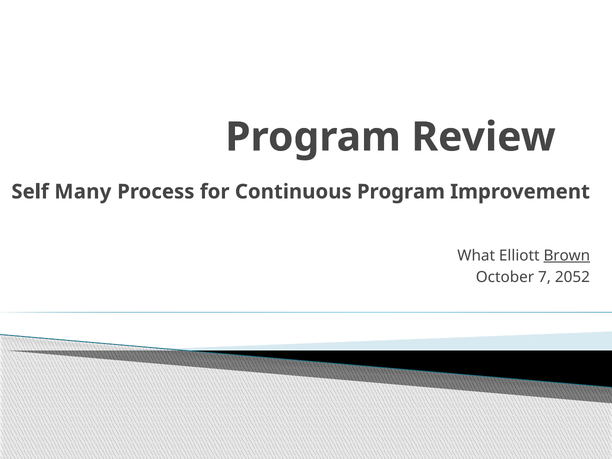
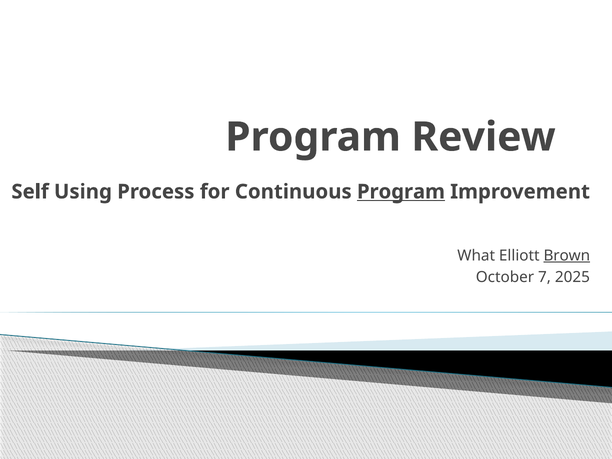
Many: Many -> Using (83, 192)
Program underline: none -> present (401, 192)
2052: 2052 -> 2025 (572, 277)
